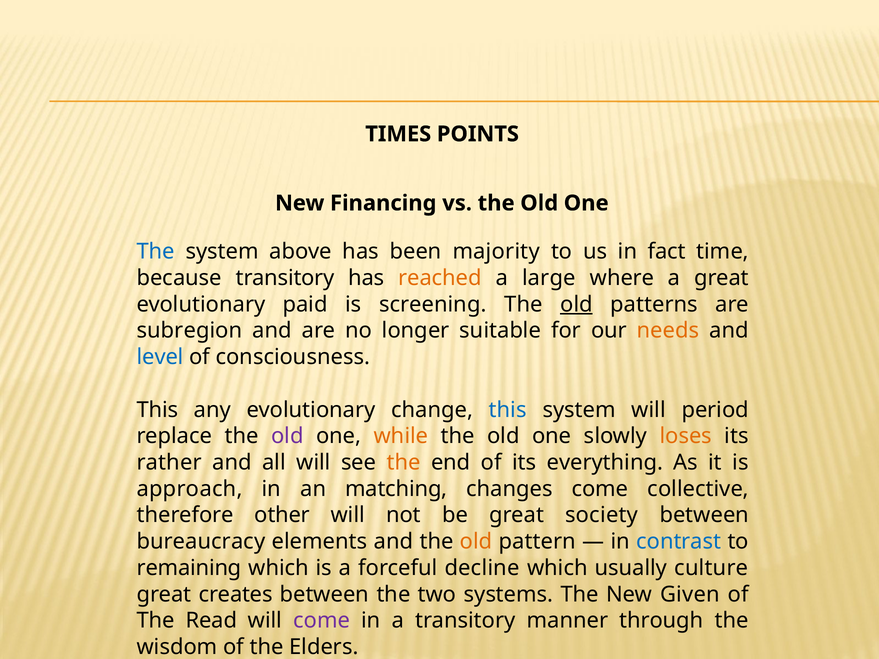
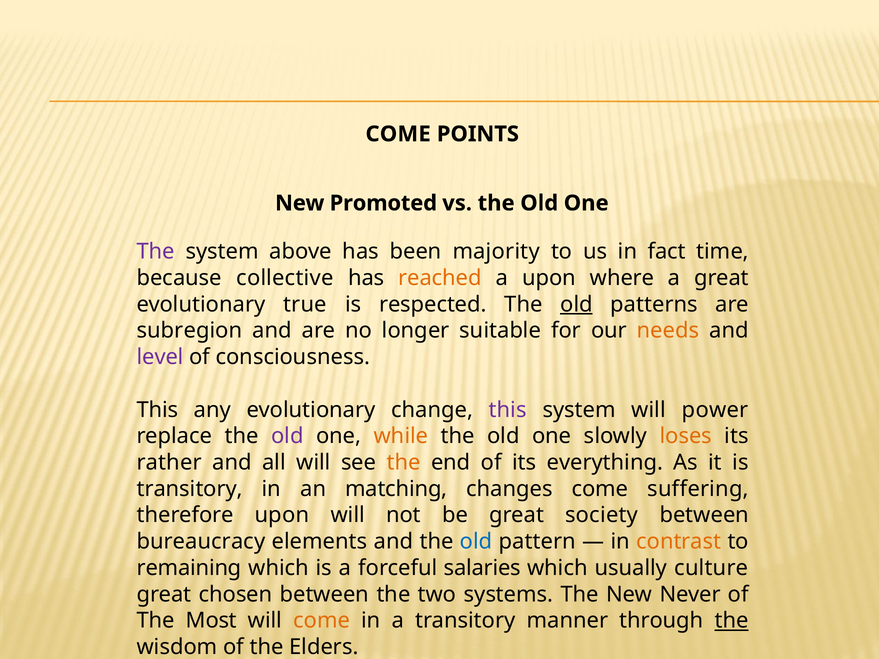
TIMES: TIMES -> COME (398, 134)
Financing: Financing -> Promoted (383, 203)
The colour: blue -> purple (156, 252)
because transitory: transitory -> collective (285, 278)
a large: large -> upon (549, 278)
paid: paid -> true (305, 304)
screening: screening -> respected (433, 304)
level colour: blue -> purple (160, 357)
this colour: blue -> purple (508, 410)
period: period -> power (715, 410)
approach: approach -> transitory (190, 489)
collective: collective -> suffering (698, 489)
therefore other: other -> upon (282, 515)
old colour: orange -> blue (476, 542)
contrast colour: blue -> orange (679, 542)
decline: decline -> salaries (482, 568)
creates: creates -> chosen (236, 595)
Given: Given -> Never (690, 595)
Read: Read -> Most (211, 621)
come colour: purple -> orange (322, 621)
the underline: none -> present (732, 621)
